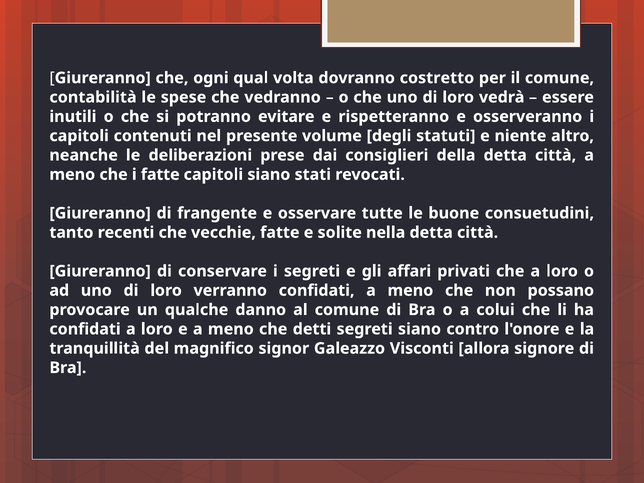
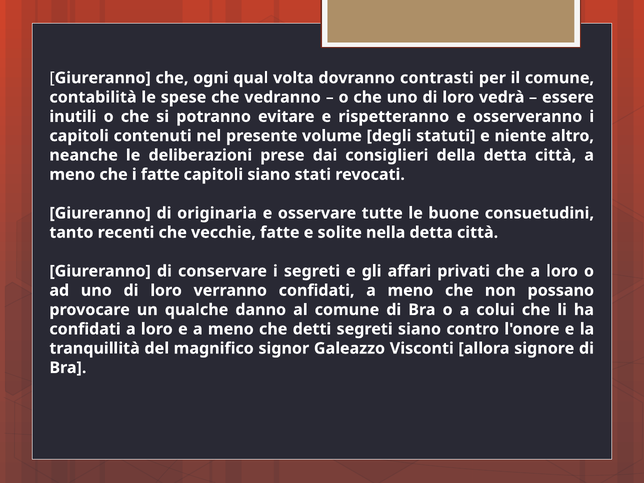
costretto: costretto -> contrasti (437, 78)
frangente: frangente -> originaria (217, 213)
